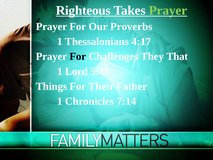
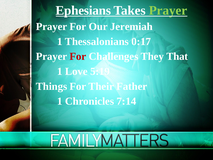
Righteous: Righteous -> Ephesians (83, 10)
Proverbs: Proverbs -> Jeremiah (131, 27)
4:17: 4:17 -> 0:17 (141, 41)
For colour: black -> red (78, 56)
Lord: Lord -> Love (76, 71)
